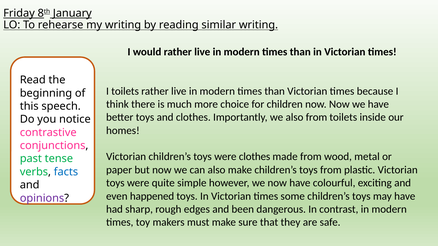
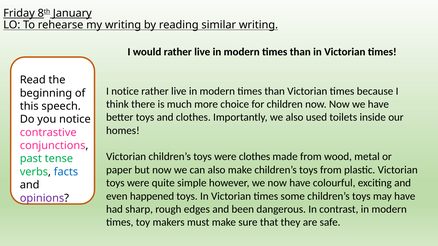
I toilets: toilets -> notice (125, 91)
also from: from -> used (316, 118)
